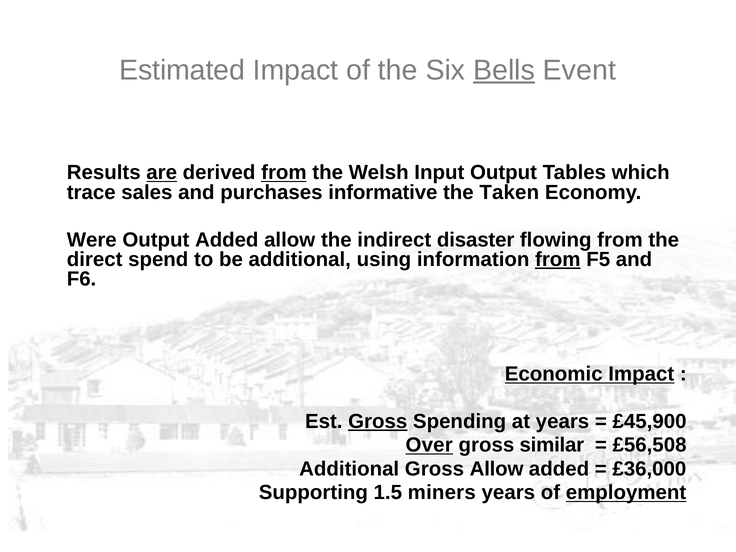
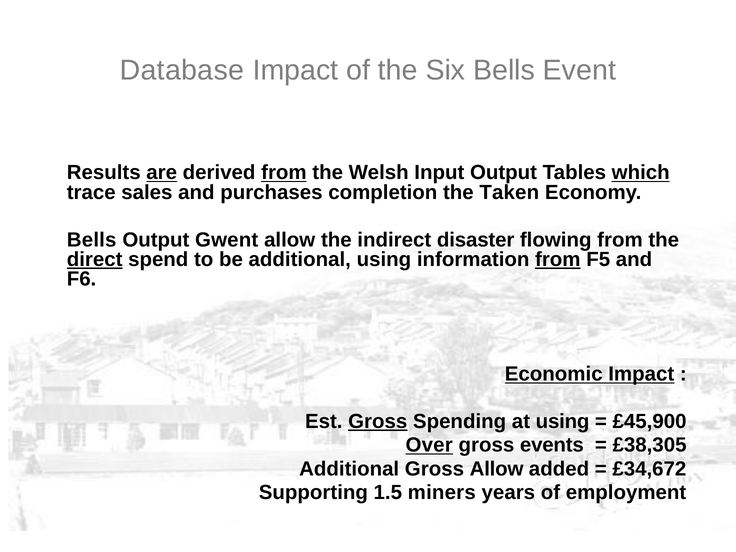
Estimated: Estimated -> Database (182, 70)
Bells underline: present -> none (504, 70)
which underline: none -> present (641, 173)
informative: informative -> completion (383, 192)
Were: Were -> Bells (92, 240)
Output Added: Added -> Gwent (227, 240)
direct underline: none -> present (95, 259)
at years: years -> using (563, 421)
similar: similar -> events (552, 445)
£56,508: £56,508 -> £38,305 (650, 445)
£36,000: £36,000 -> £34,672 (649, 469)
employment underline: present -> none (626, 493)
